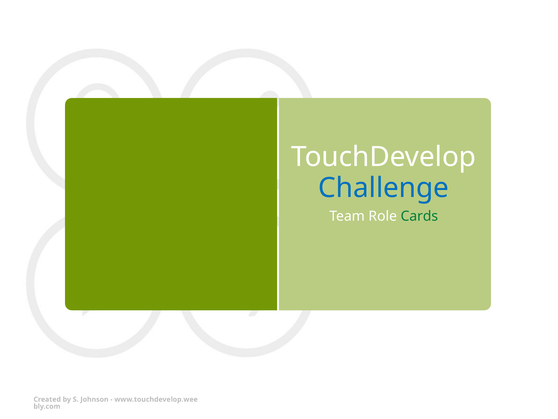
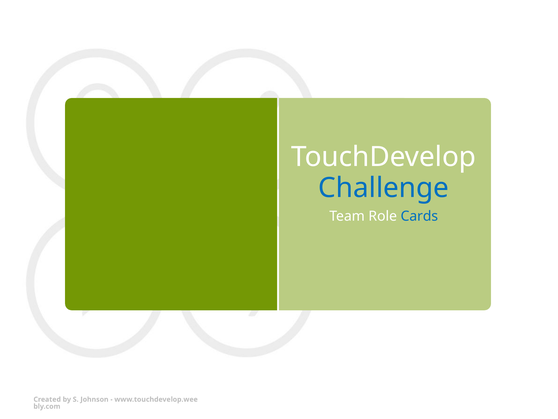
Cards colour: green -> blue (419, 216)
